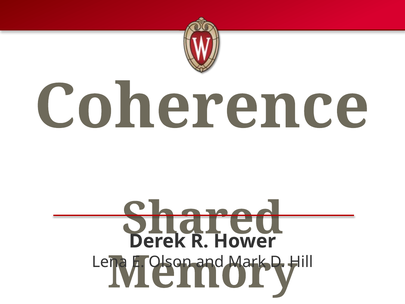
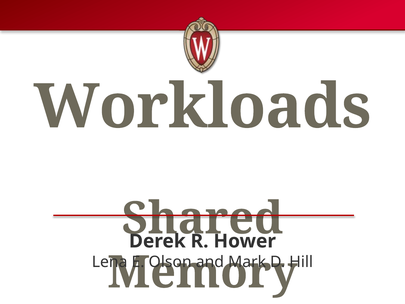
Coherence: Coherence -> Workloads (202, 107)
